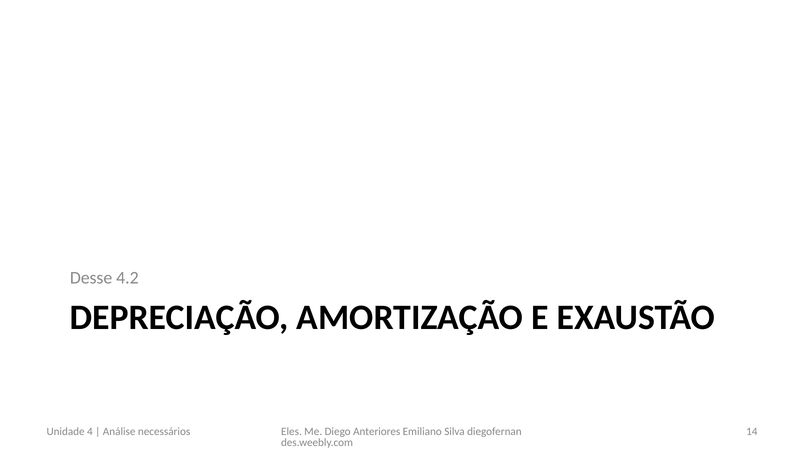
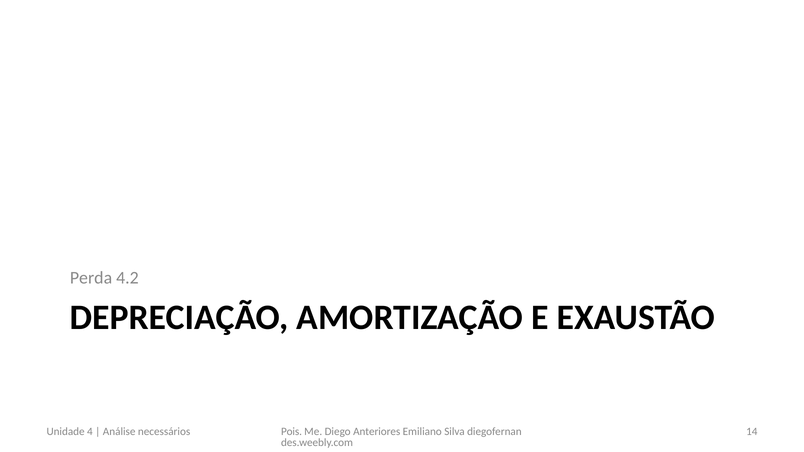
Desse: Desse -> Perda (91, 278)
Eles: Eles -> Pois (292, 432)
